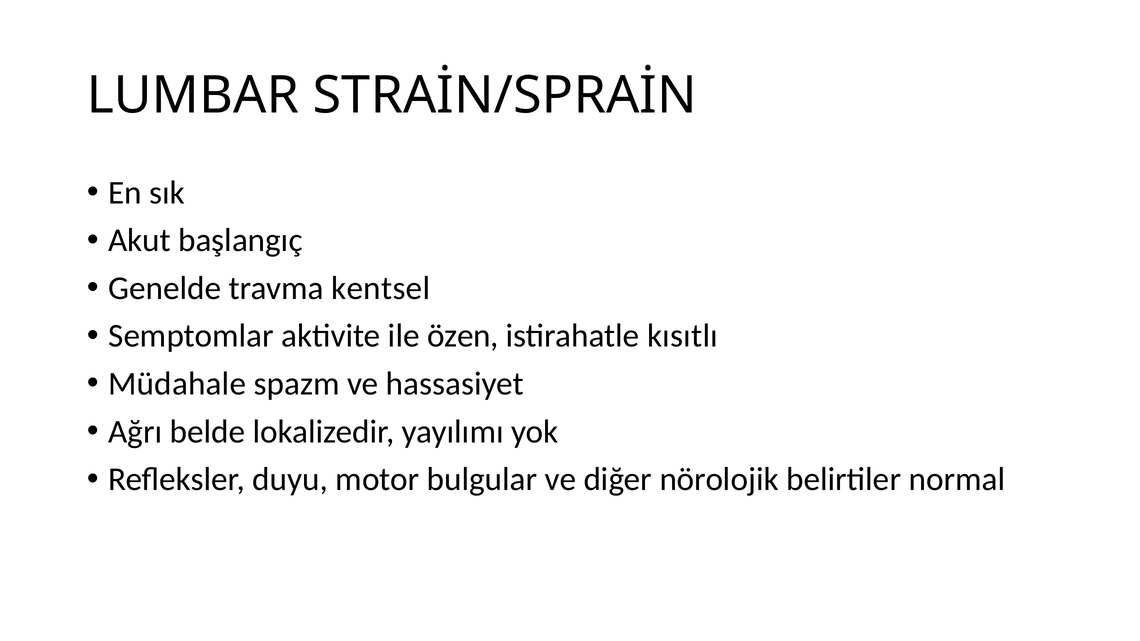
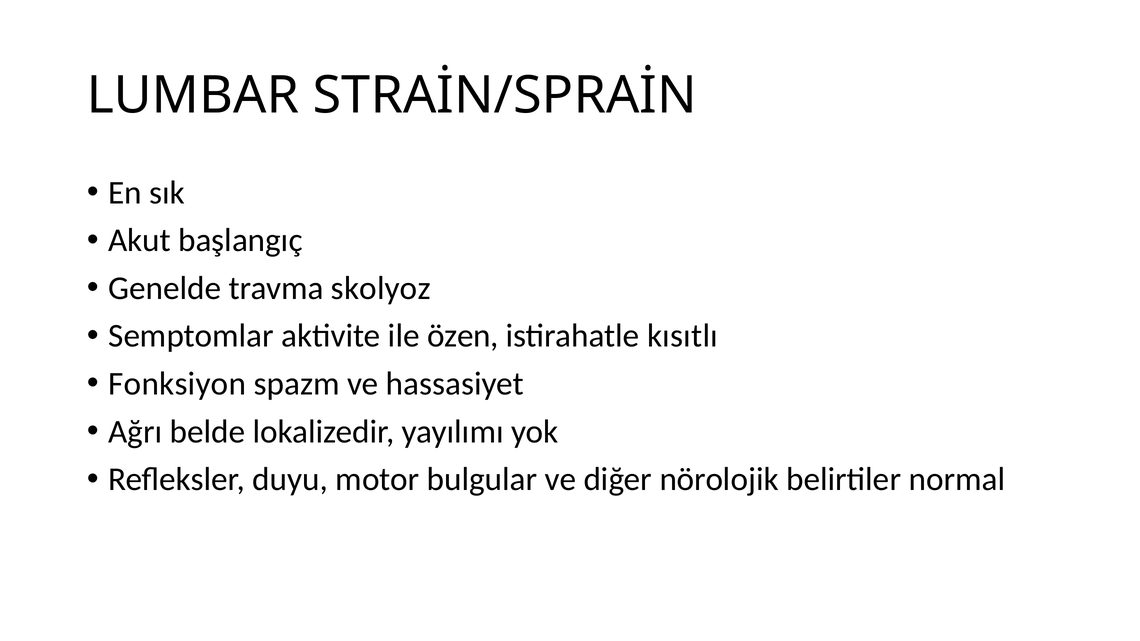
kentsel: kentsel -> skolyoz (381, 288)
Müdahale: Müdahale -> Fonksiyon (177, 384)
